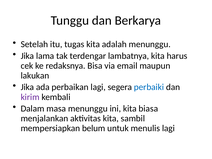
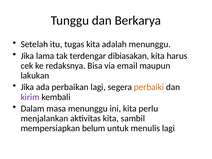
lambatnya: lambatnya -> dibiasakan (129, 56)
perbaiki colour: blue -> orange (149, 87)
biasa: biasa -> perlu (148, 109)
